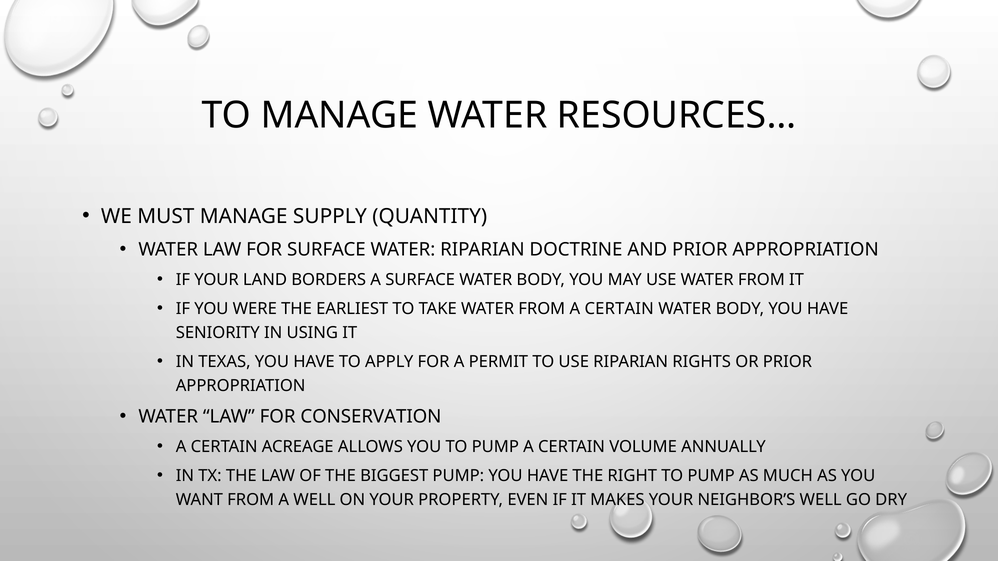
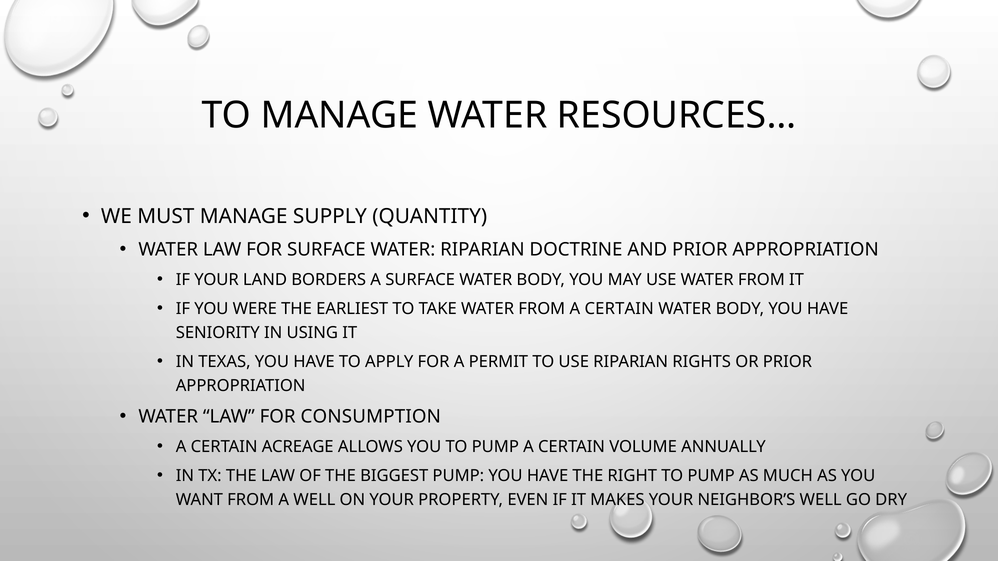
CONSERVATION: CONSERVATION -> CONSUMPTION (371, 417)
